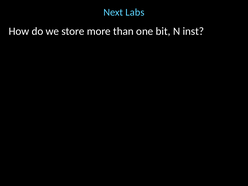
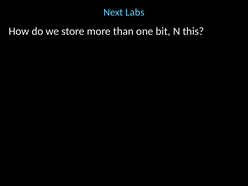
inst: inst -> this (193, 31)
